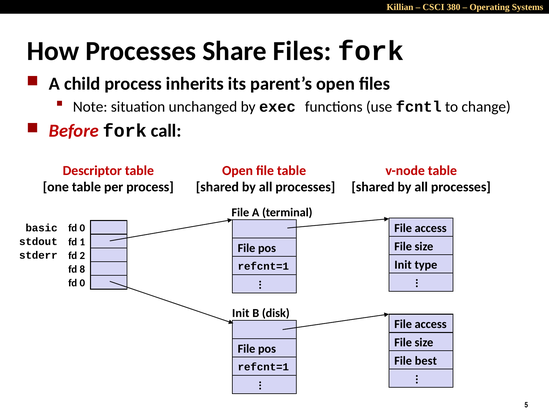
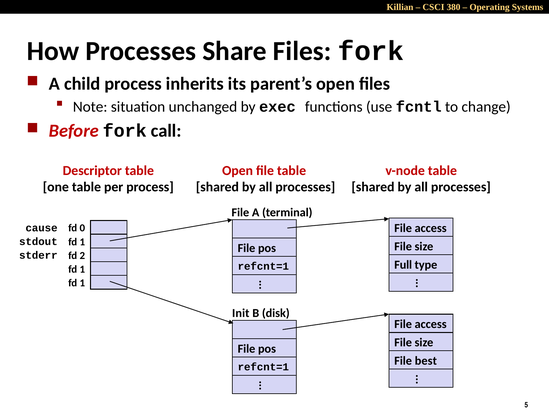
basic: basic -> cause (42, 228)
Init: Init -> Full (403, 264)
8: 8 -> 1 (82, 269)
0: 0 -> 1 (82, 283)
